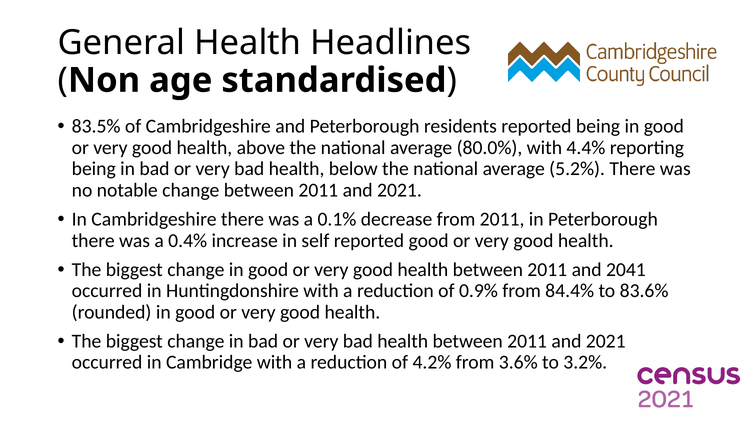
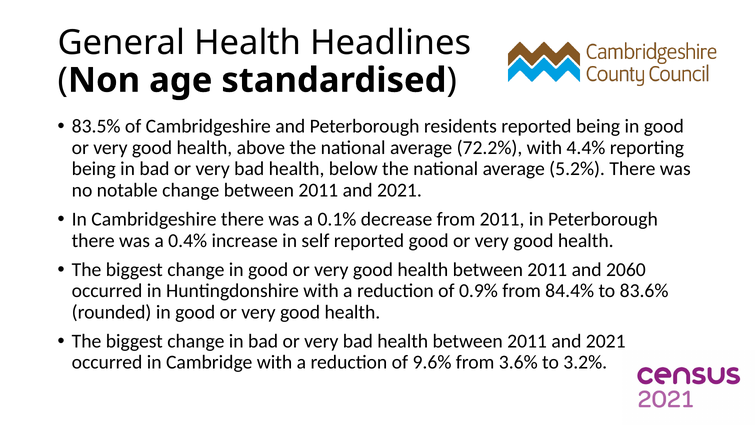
80.0%: 80.0% -> 72.2% (489, 148)
2041: 2041 -> 2060 (626, 269)
4.2%: 4.2% -> 9.6% (432, 362)
